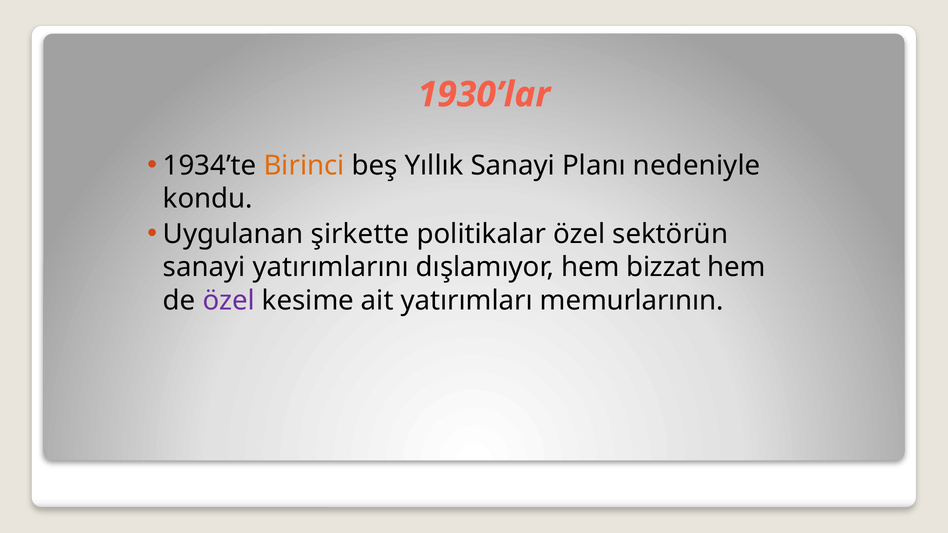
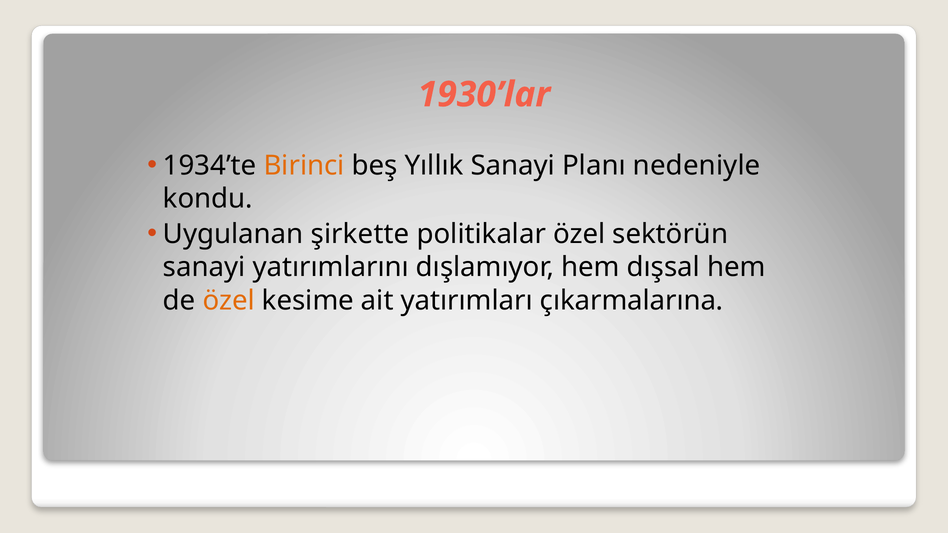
bizzat: bizzat -> dışsal (663, 267)
özel colour: purple -> orange (229, 301)
memurlarının: memurlarının -> çıkarmalarına (632, 301)
